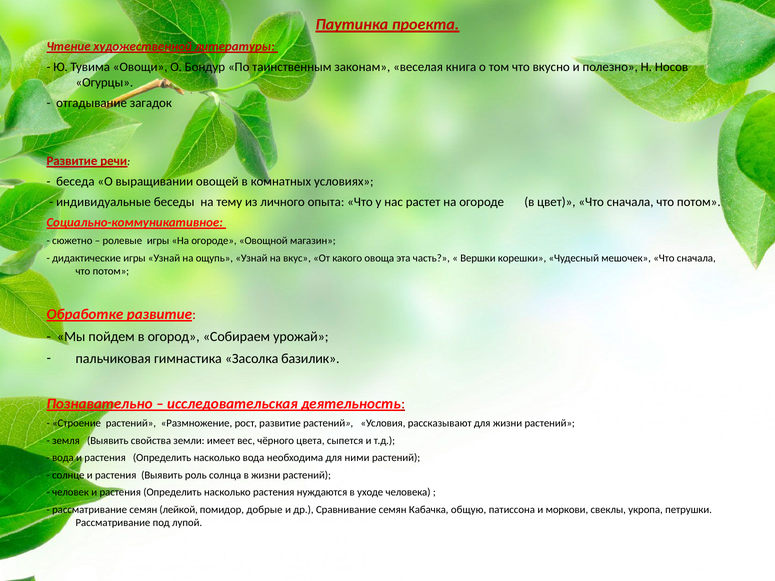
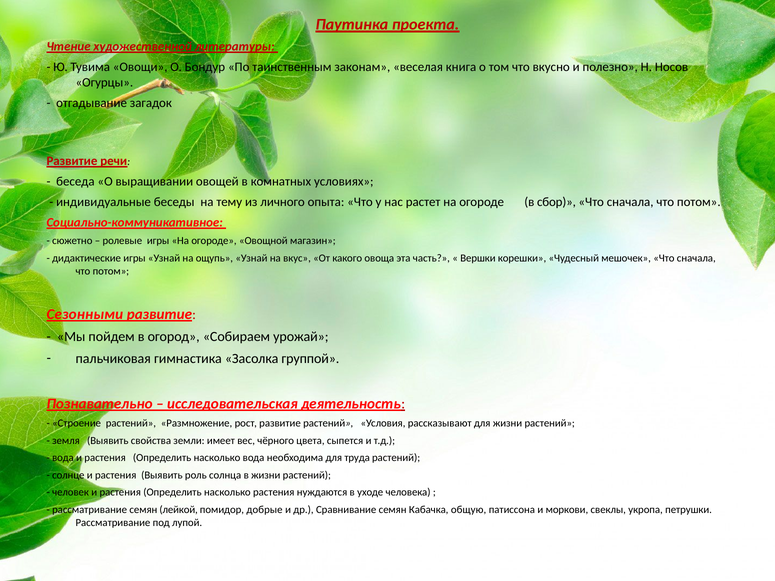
цвет: цвет -> сбор (556, 202)
Обработке: Обработке -> Сезонными (85, 314)
базилик: базилик -> группой (310, 359)
ними: ними -> труда (357, 458)
